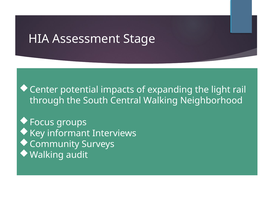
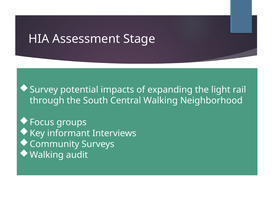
Center: Center -> Survey (44, 90)
